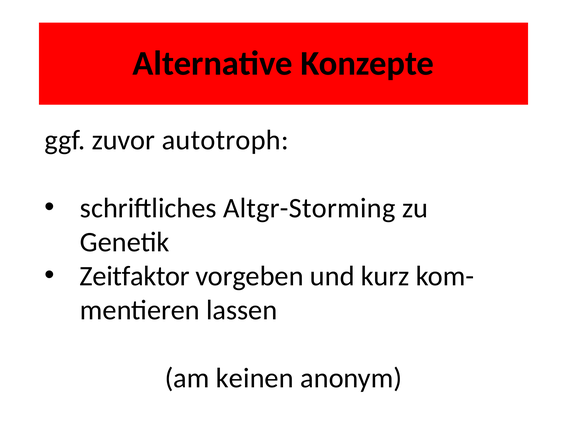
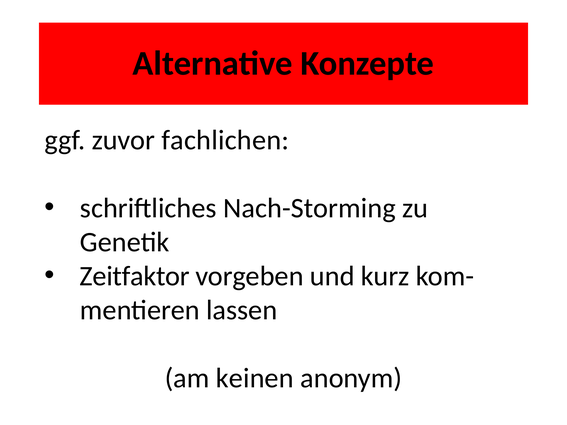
autotroph: autotroph -> fachlichen (225, 140)
Altgr-Storming: Altgr-Storming -> Nach-Storming (309, 208)
